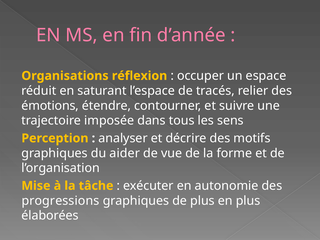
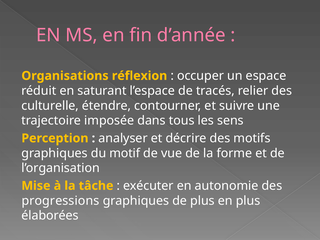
émotions: émotions -> culturelle (50, 106)
aider: aider -> motif (125, 153)
